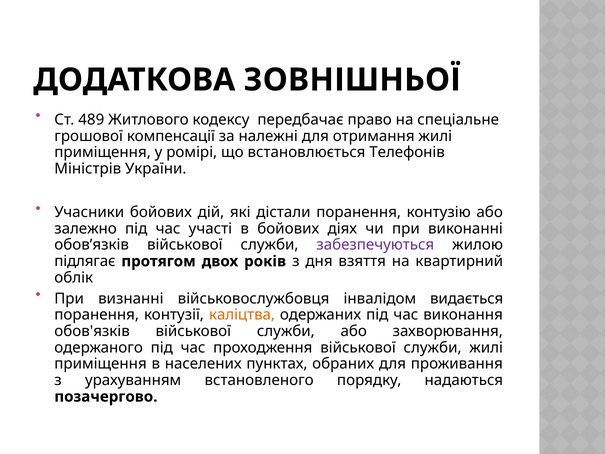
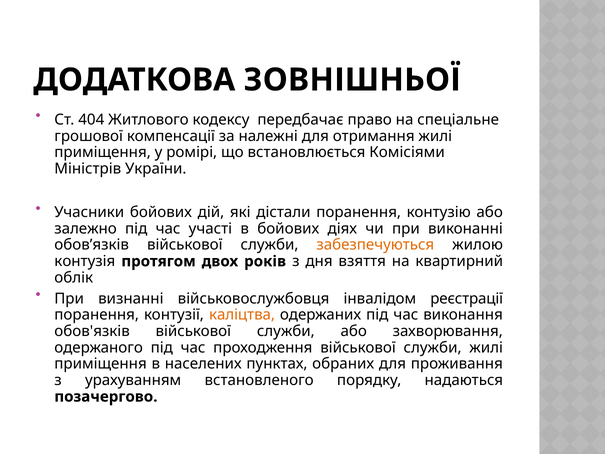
489: 489 -> 404 (91, 120)
Телефонів: Телефонів -> Комісіями (407, 152)
забезпечуються colour: purple -> orange (375, 245)
підлягає: підлягає -> контузія (85, 261)
видається: видається -> реєстрації (467, 298)
